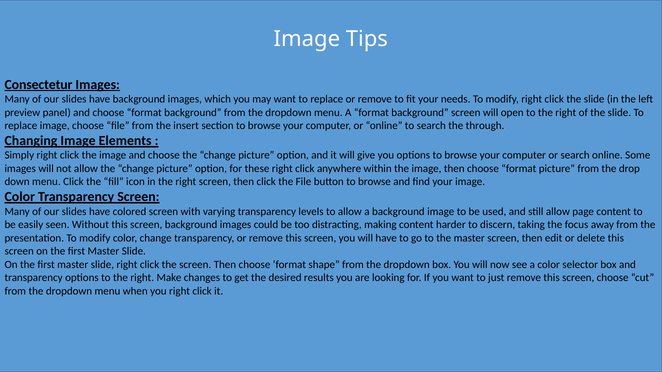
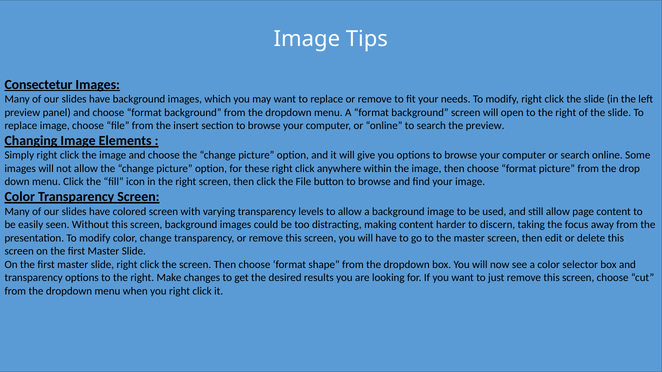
the through: through -> preview (485, 126)
